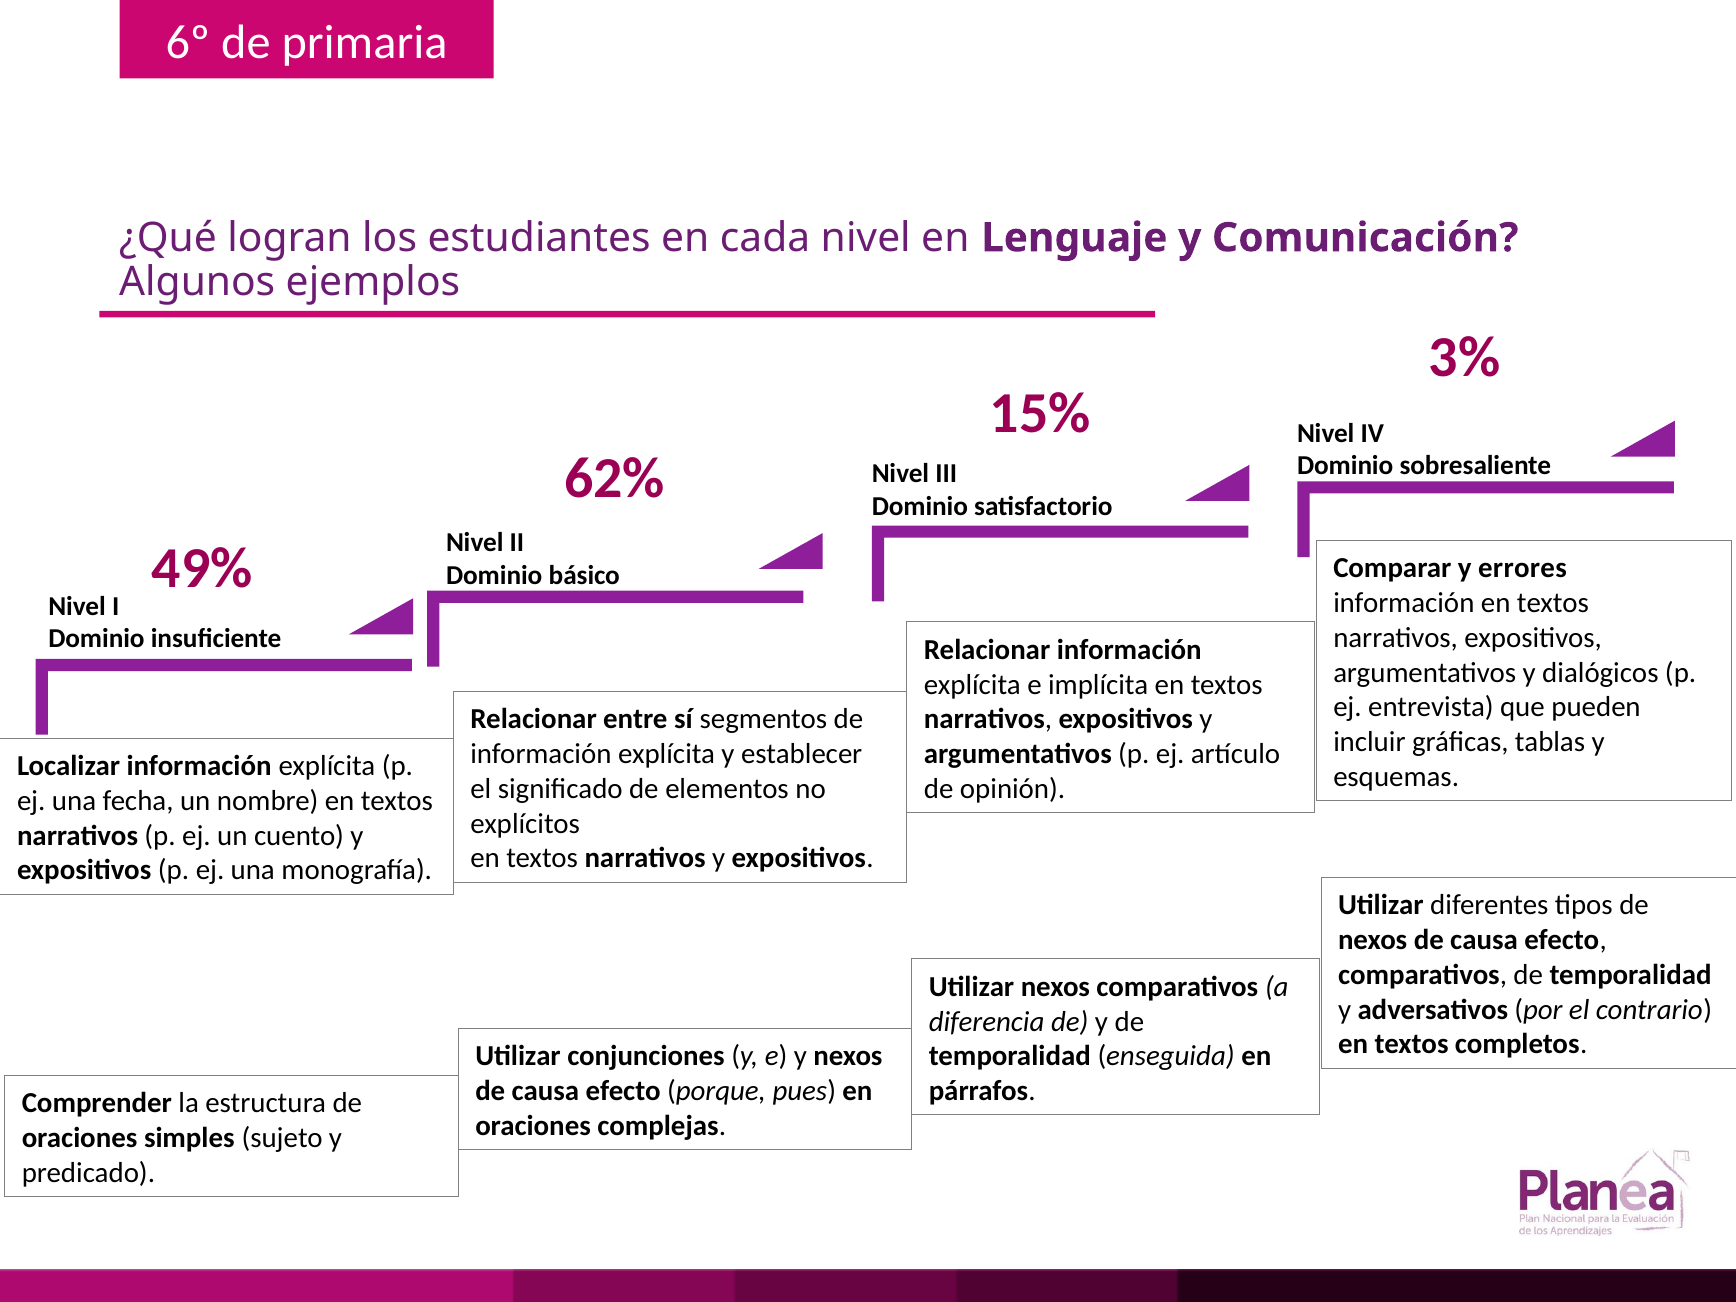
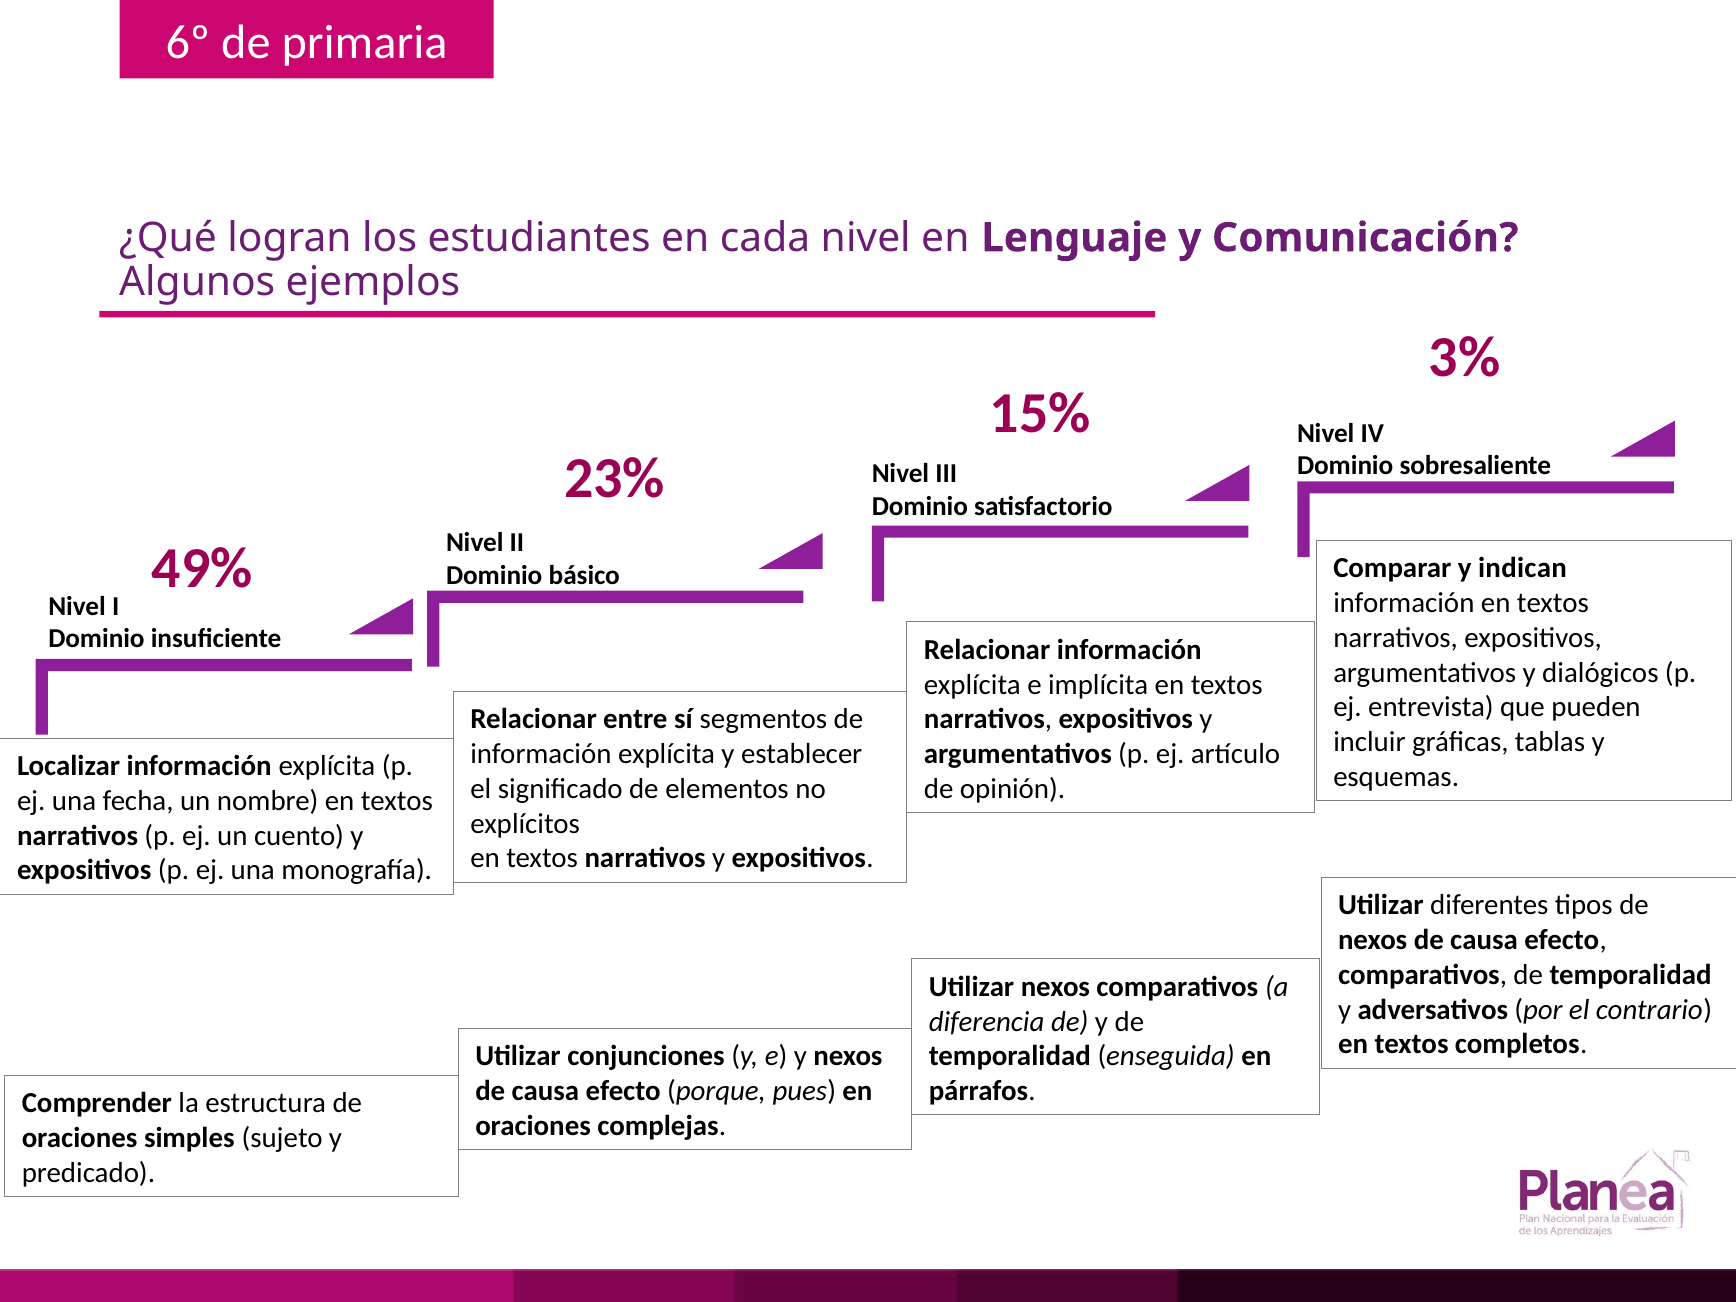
62%: 62% -> 23% (615, 478)
errores: errores -> indican (1522, 568)
